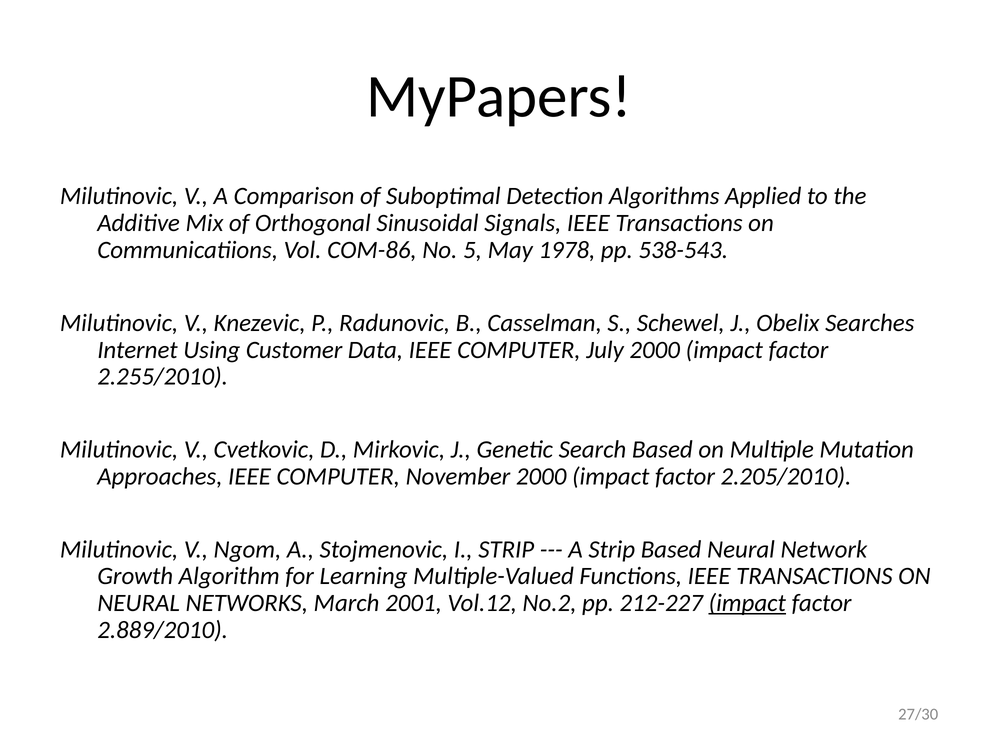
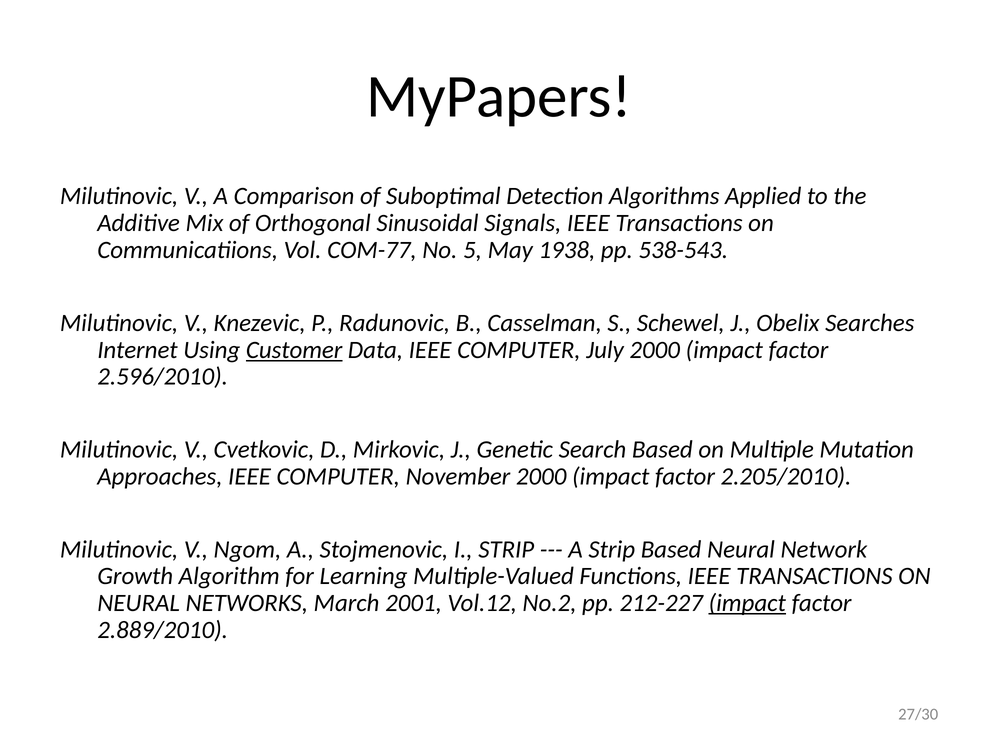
COM-86: COM-86 -> COM-77 (372, 250)
1978: 1978 -> 1938 (567, 250)
Customer underline: none -> present (294, 350)
2.255/2010: 2.255/2010 -> 2.596/2010 (163, 377)
